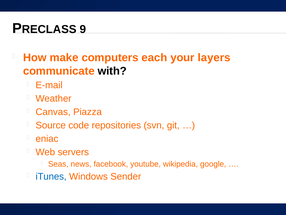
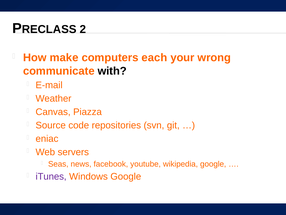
9: 9 -> 2 (83, 29)
layers: layers -> wrong (214, 57)
iTunes colour: blue -> purple (51, 176)
Windows Sender: Sender -> Google (126, 176)
